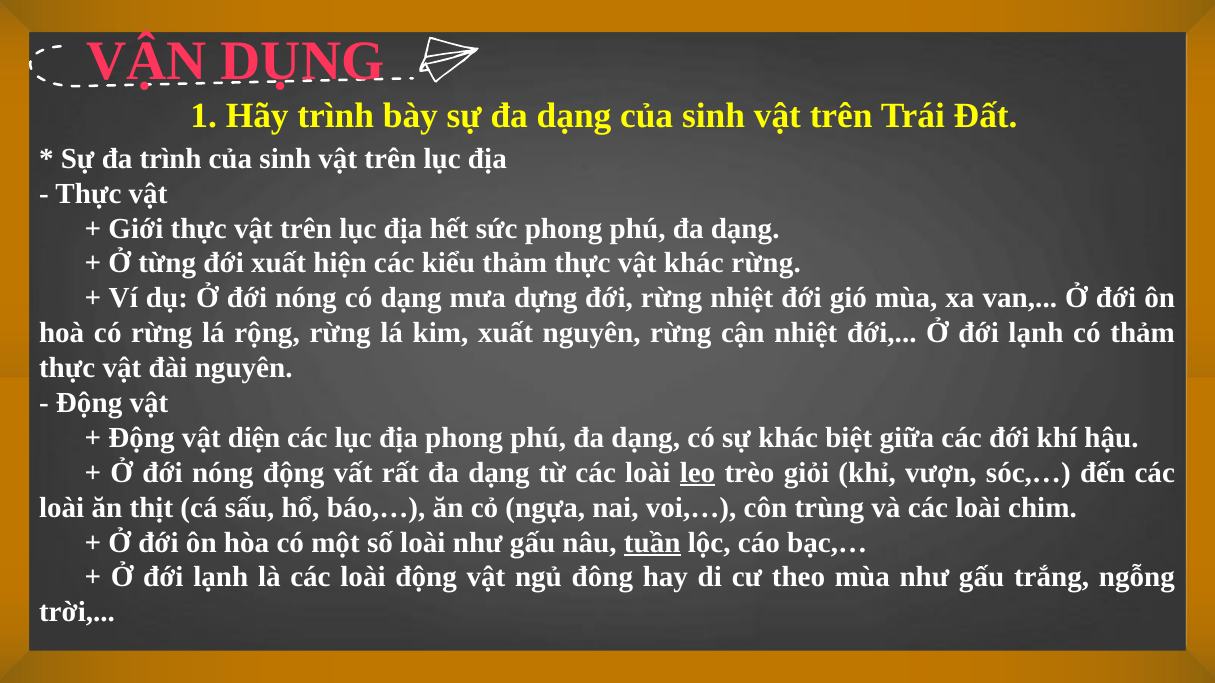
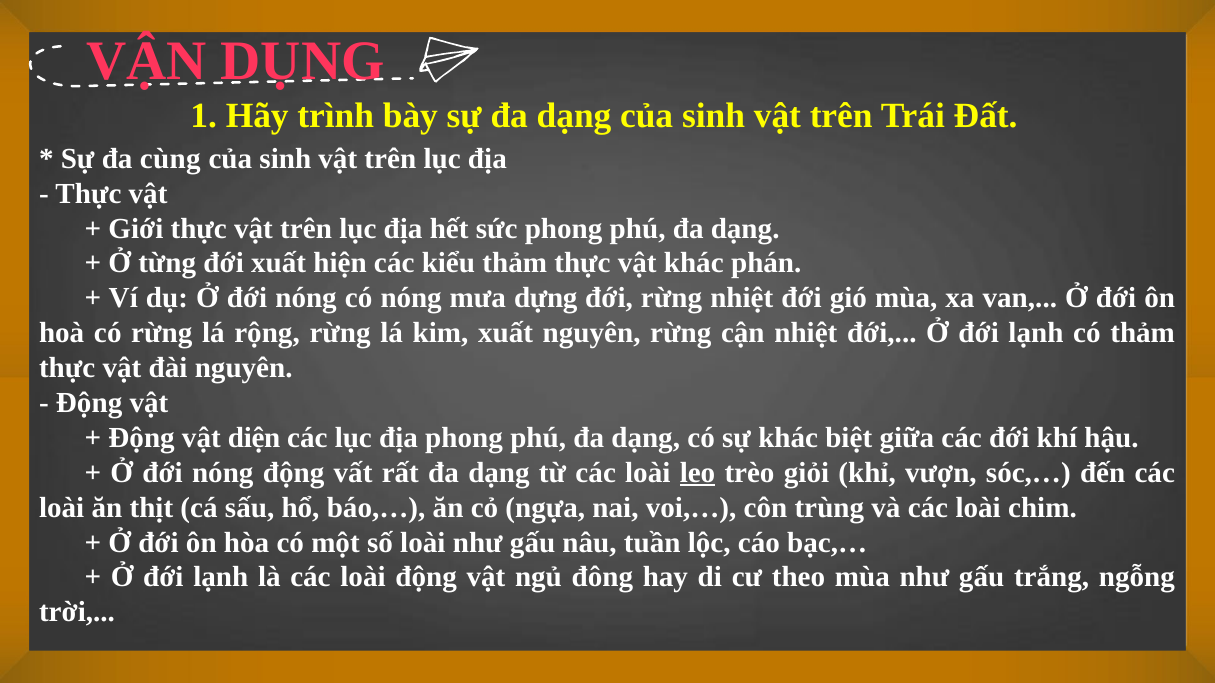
đa trình: trình -> cùng (170, 159)
khác rừng: rừng -> phán (766, 264)
có dạng: dạng -> nóng (411, 298)
tuần underline: present -> none (652, 543)
